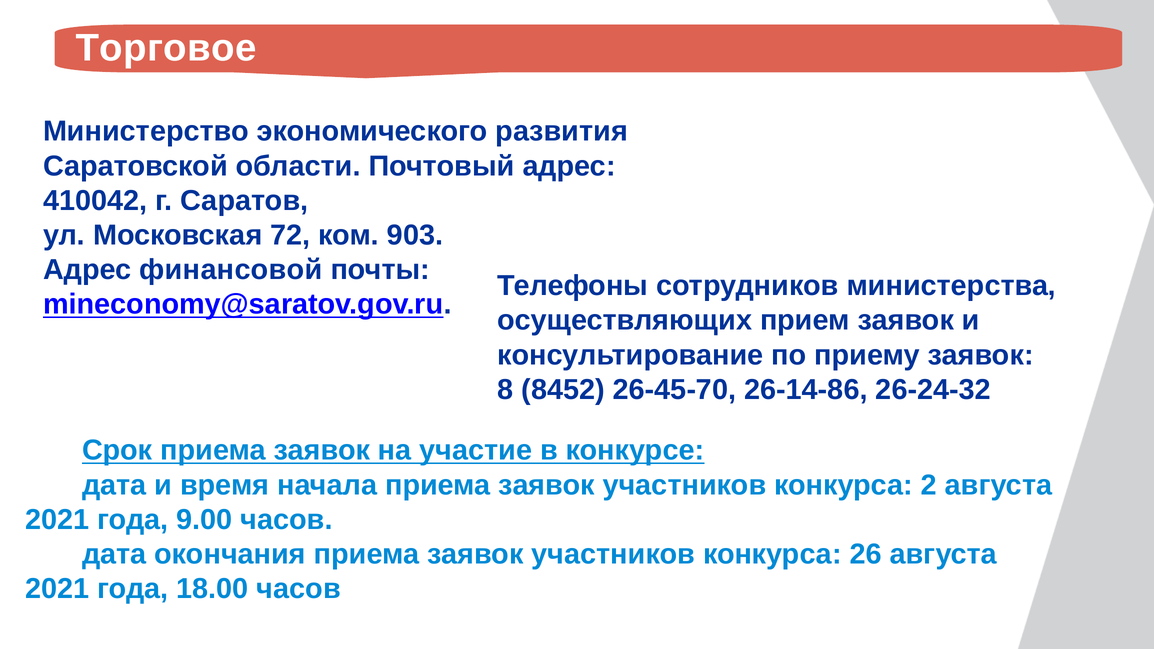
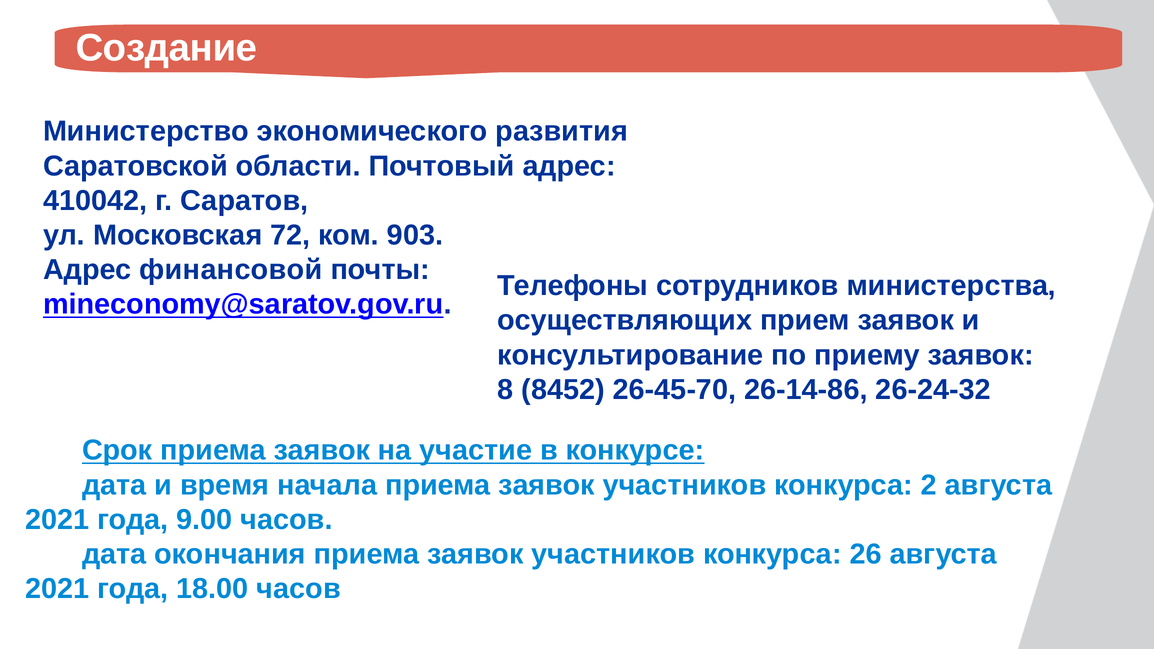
Торговое: Торговое -> Создание (166, 48)
